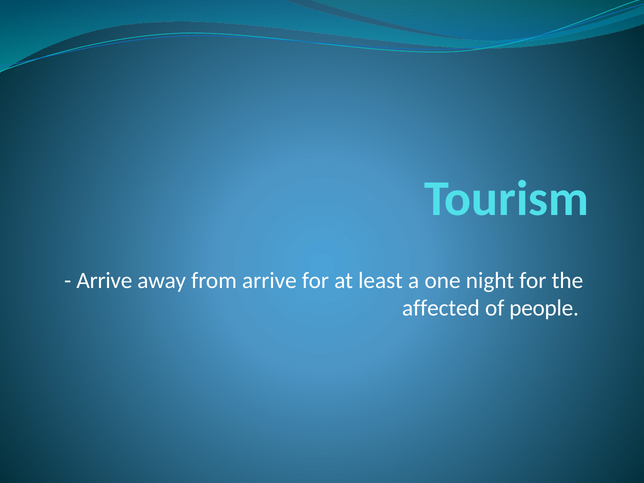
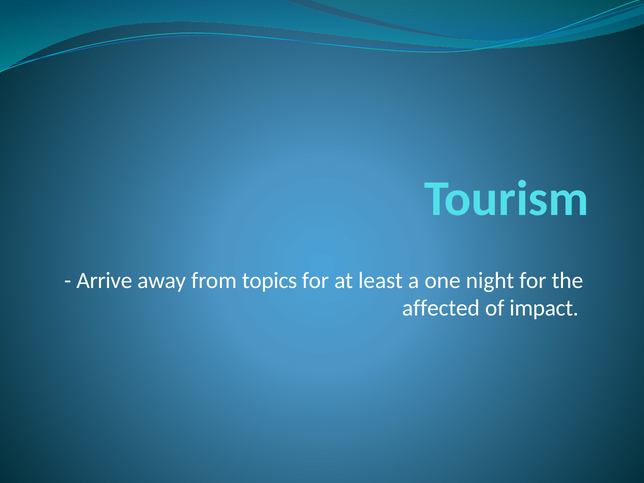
from arrive: arrive -> topics (270, 280)
people: people -> impact (544, 308)
